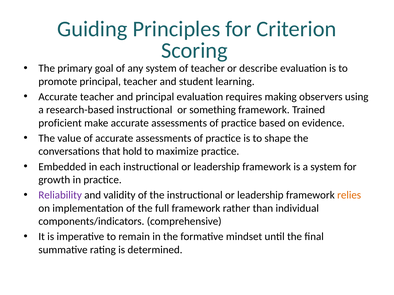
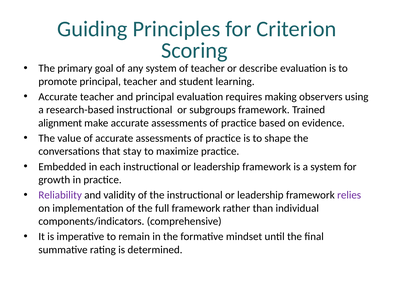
something: something -> subgroups (213, 110)
proficient: proficient -> alignment (60, 123)
hold: hold -> stay (132, 152)
relies colour: orange -> purple (349, 195)
